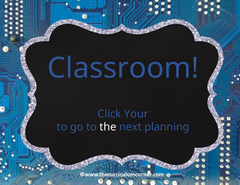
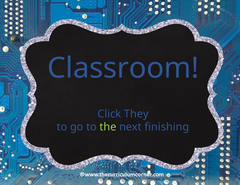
Your: Your -> They (136, 114)
the colour: white -> light green (108, 127)
planning: planning -> finishing (167, 127)
